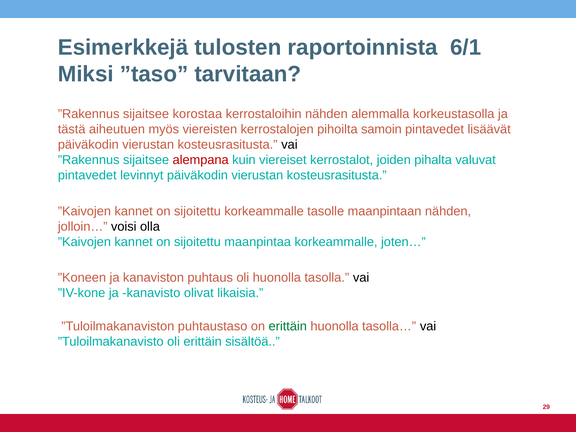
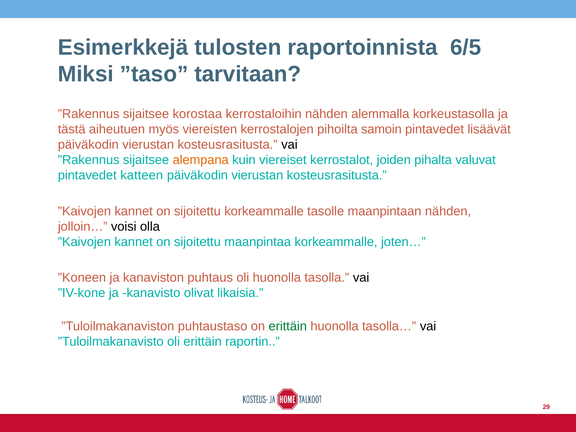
6/1: 6/1 -> 6/5 (466, 47)
alempana colour: red -> orange (201, 160)
levinnyt: levinnyt -> katteen (142, 175)
sisältöä: sisältöä -> raportin (252, 341)
